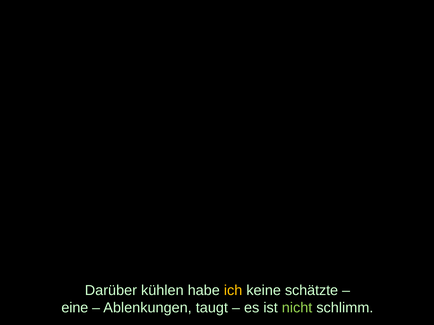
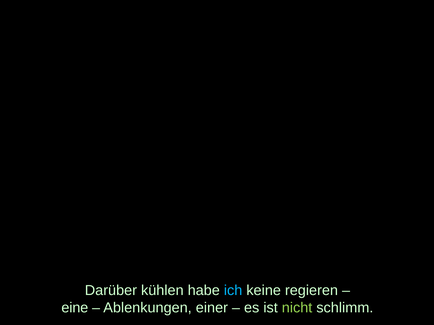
ich colour: yellow -> light blue (233, 291)
schätzte: schätzte -> regieren (311, 291)
taugt: taugt -> einer (212, 308)
